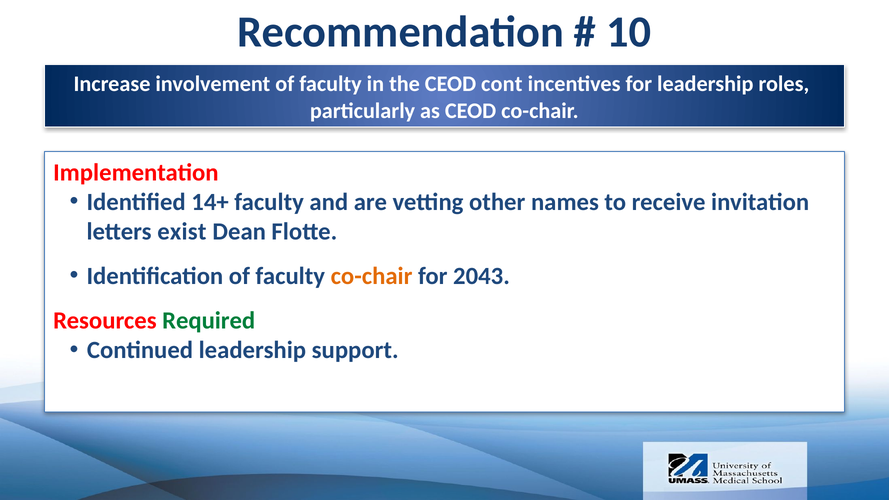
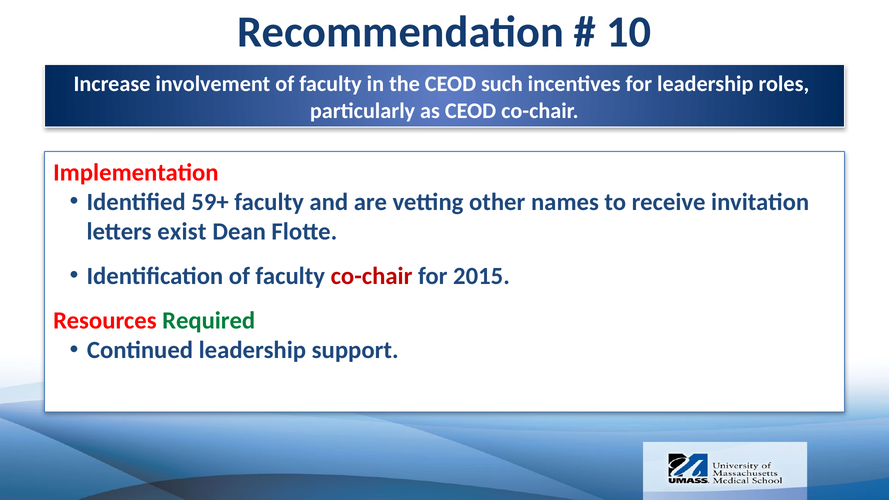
cont: cont -> such (502, 84)
14+: 14+ -> 59+ (210, 202)
co-chair colour: orange -> red (372, 276)
2043: 2043 -> 2015 (481, 276)
